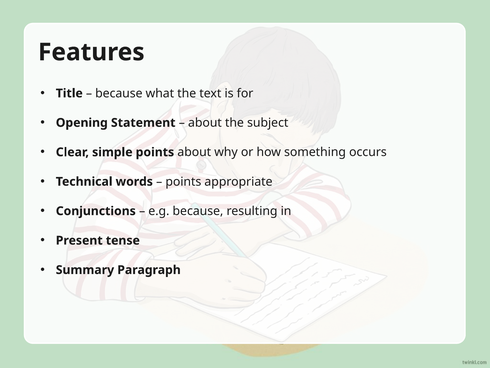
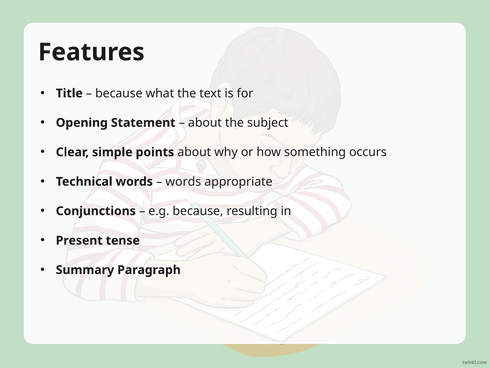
points: points -> words (183, 181)
